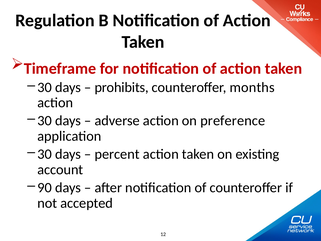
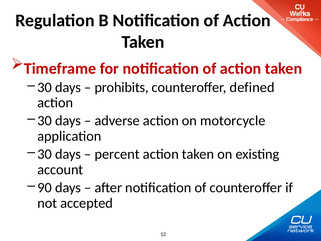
months: months -> defined (252, 87)
preference: preference -> motorcycle (233, 121)
